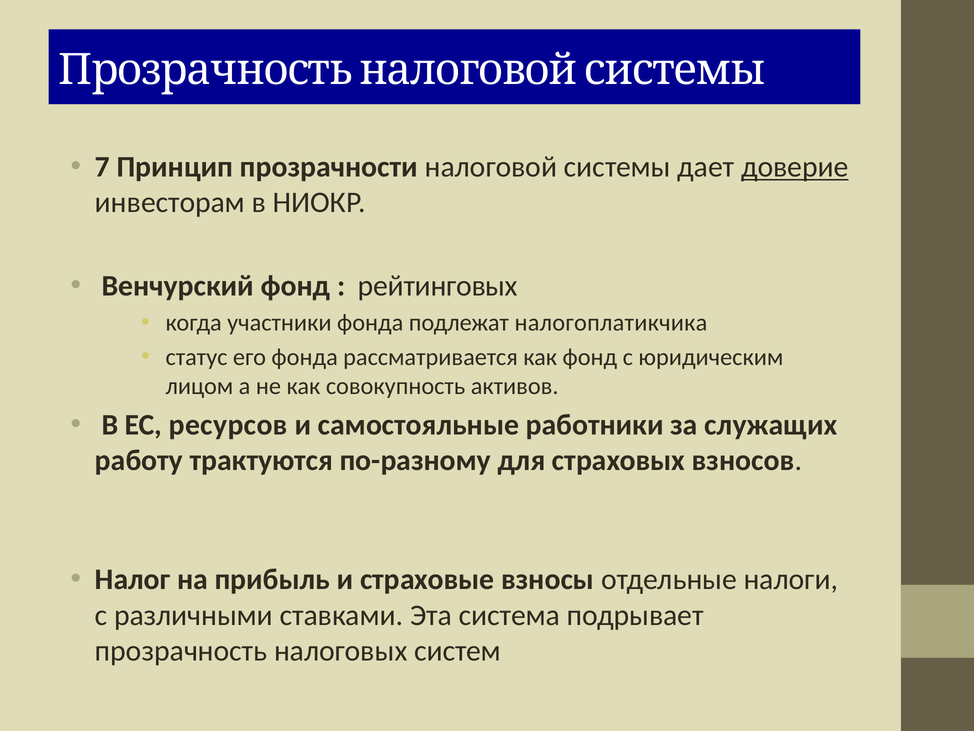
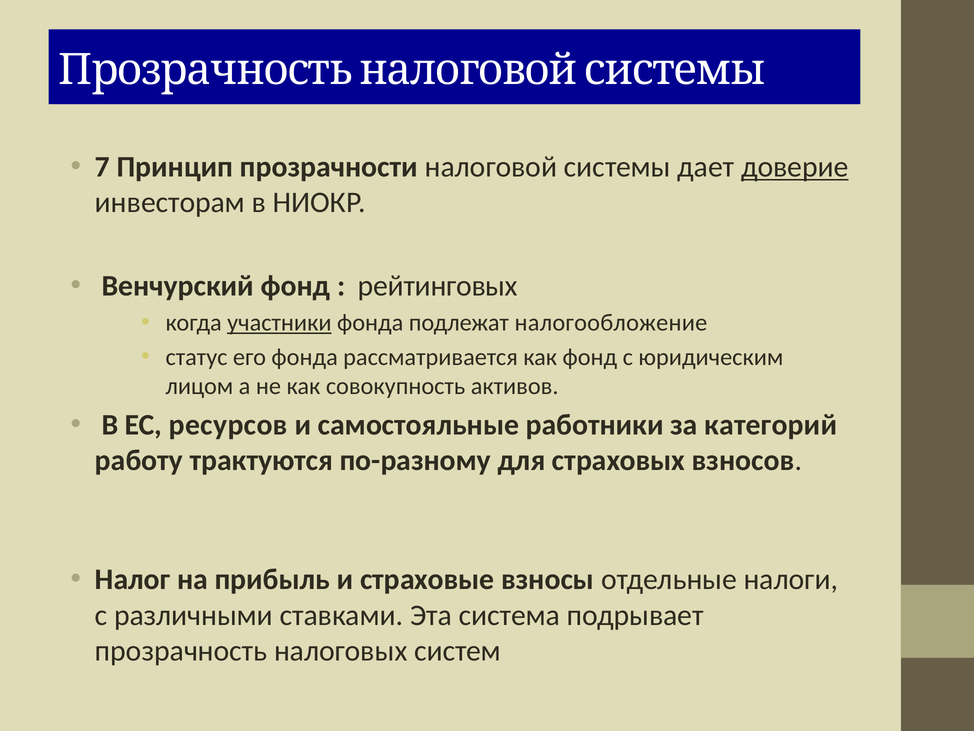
участники underline: none -> present (279, 323)
налогоплатикчика: налогоплатикчика -> налогообложение (611, 323)
служащих: служащих -> категорий (771, 425)
